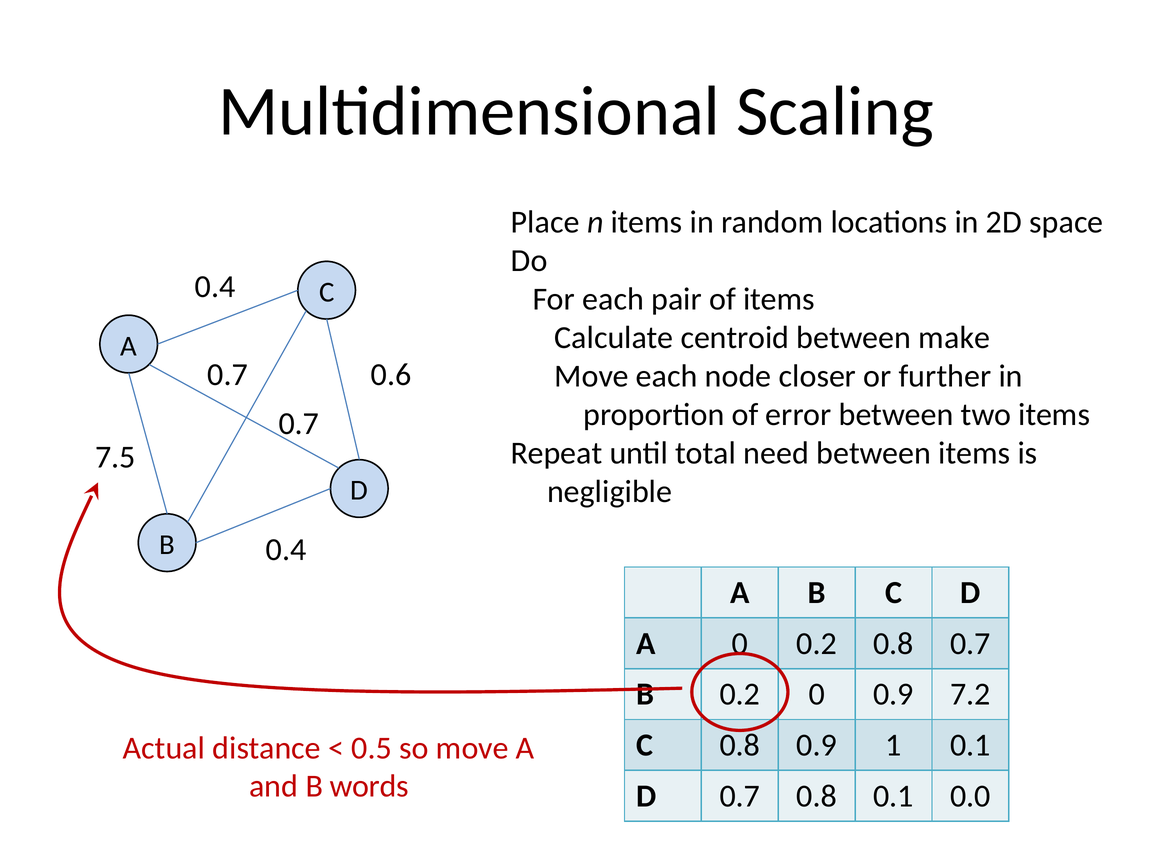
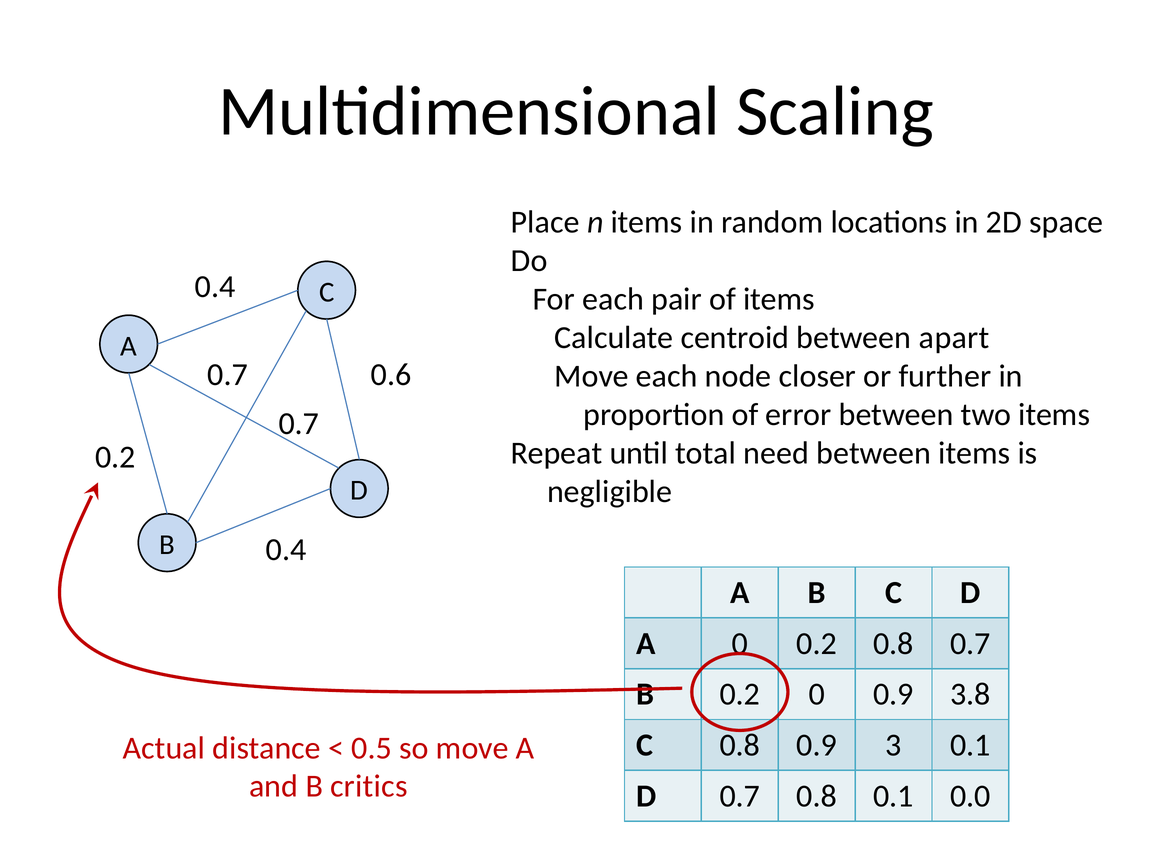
make: make -> apart (954, 338)
7.5: 7.5 -> 0.2 (115, 457)
7.2: 7.2 -> 3.8 (970, 694)
1: 1 -> 3 (894, 745)
words: words -> critics (369, 786)
